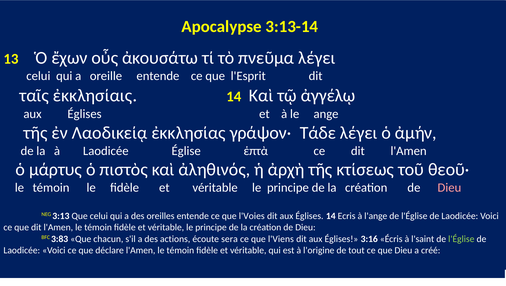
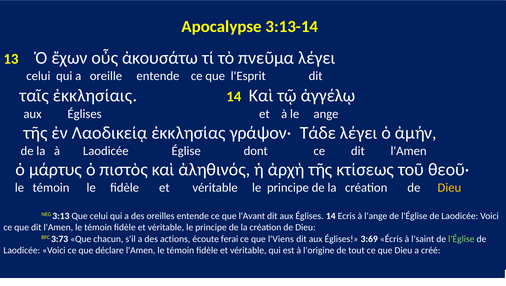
ἑπτὰ: ἑπτὰ -> dont (256, 150)
Dieu colour: pink -> yellow (449, 187)
l'Voies: l'Voies -> l'Avant (252, 216)
3:83: 3:83 -> 3:73 (60, 238)
sera: sera -> ferai (230, 238)
3:16: 3:16 -> 3:69 (369, 238)
